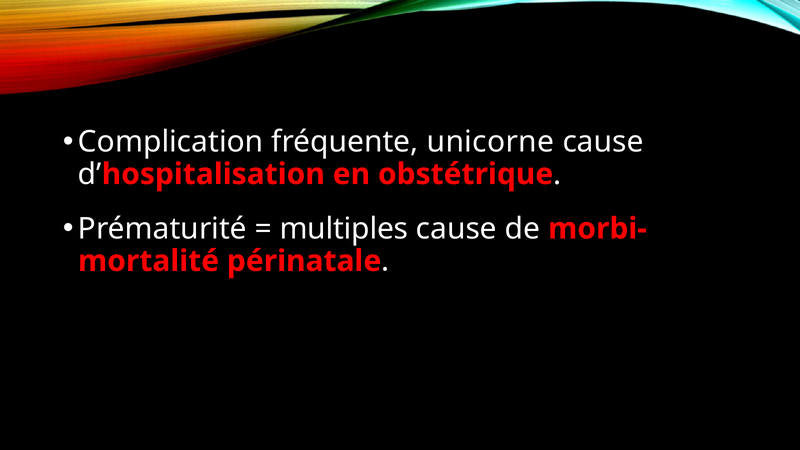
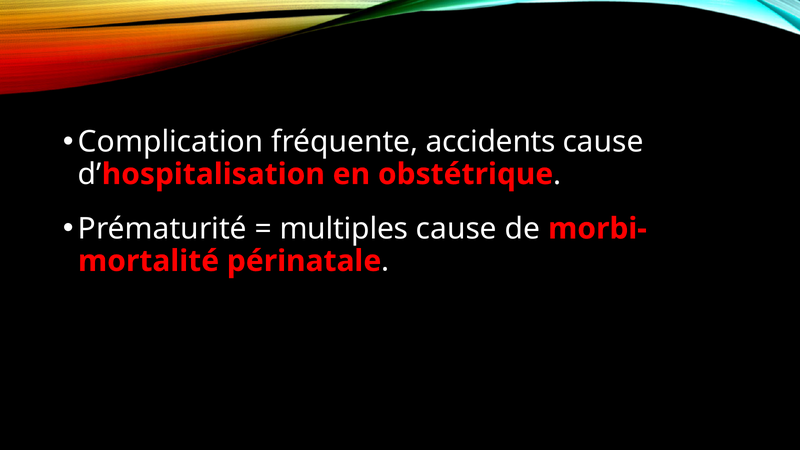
unicorne: unicorne -> accidents (491, 142)
